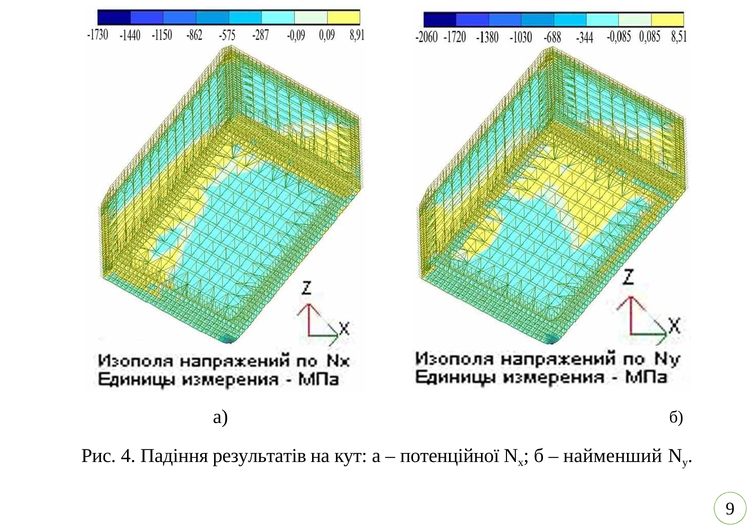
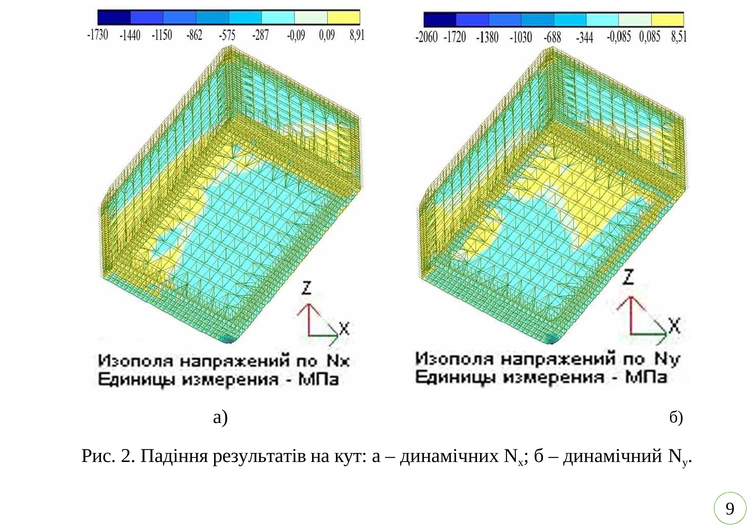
4: 4 -> 2 (128, 456)
потенційної: потенційної -> динамічних (450, 456)
найменший: найменший -> динамічний (613, 456)
